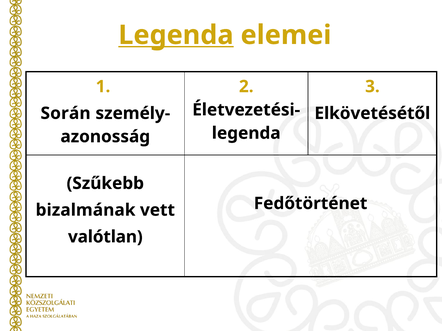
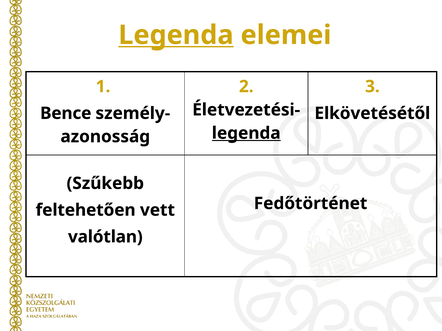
Során: Során -> Bence (66, 113)
legenda underline: none -> present (246, 133)
bizalmának: bizalmának -> feltehetően (86, 210)
